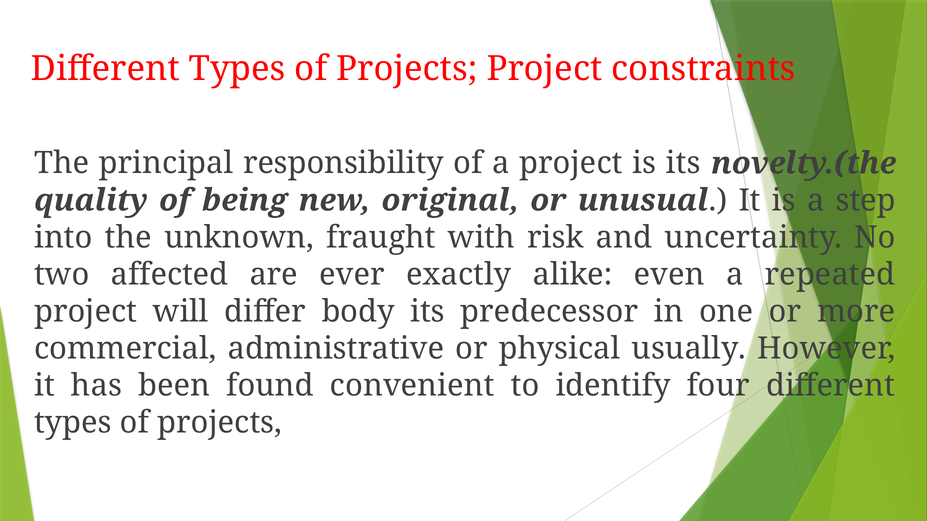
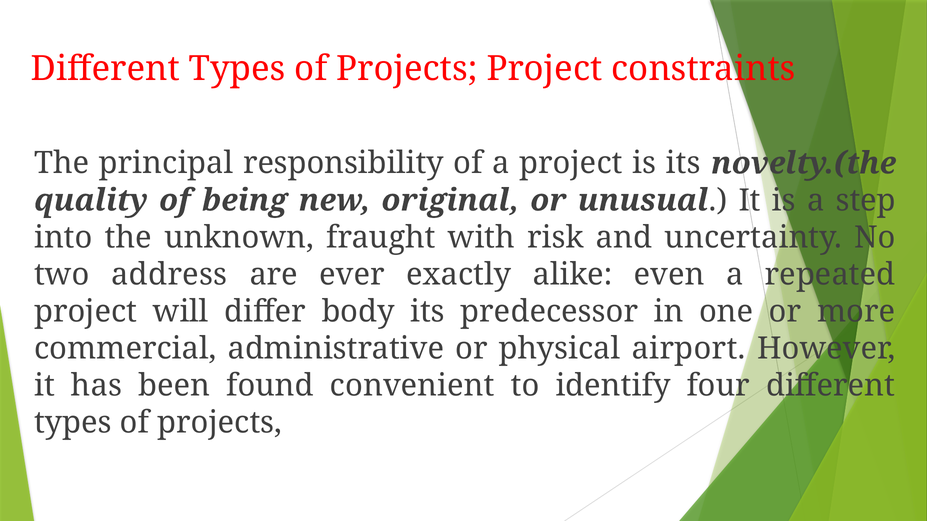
affected: affected -> address (169, 275)
usually: usually -> airport (689, 349)
